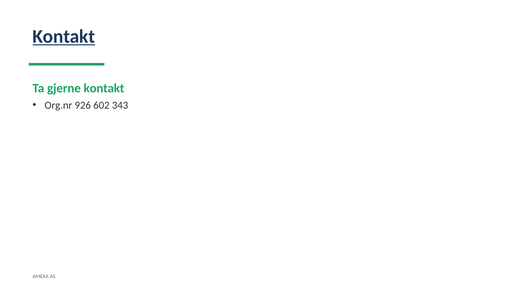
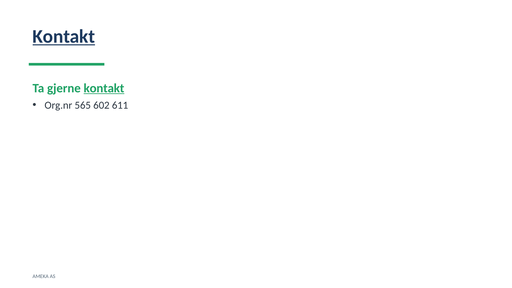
kontakt underline: none -> present (104, 88)
926: 926 -> 565 (83, 105)
343: 343 -> 611 (120, 105)
